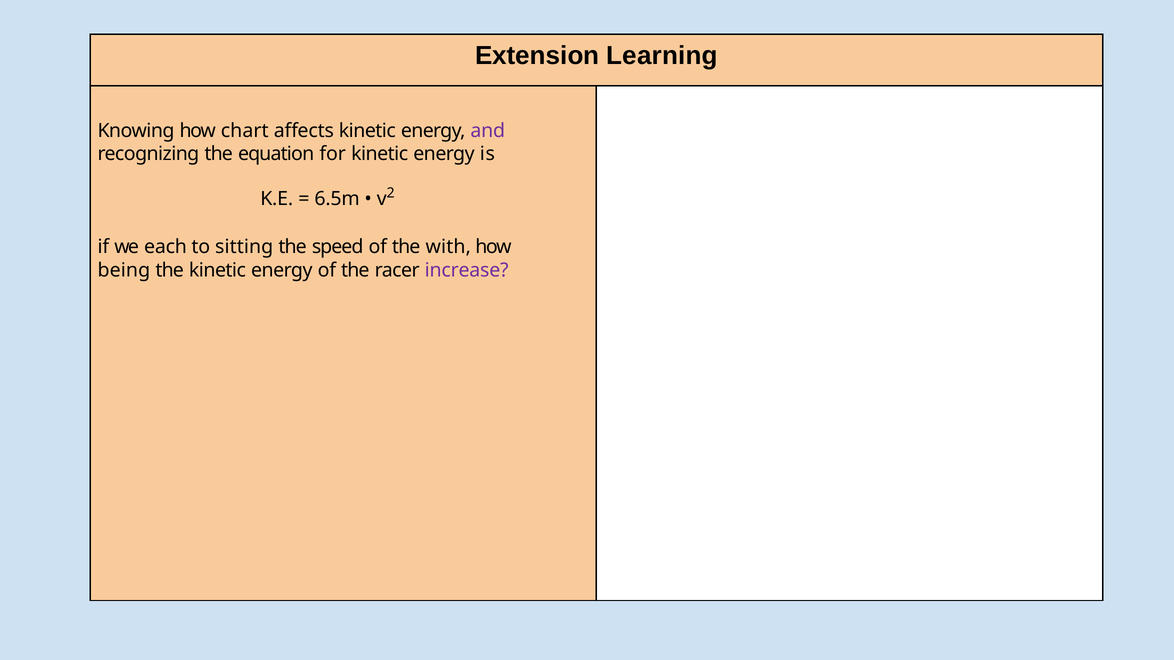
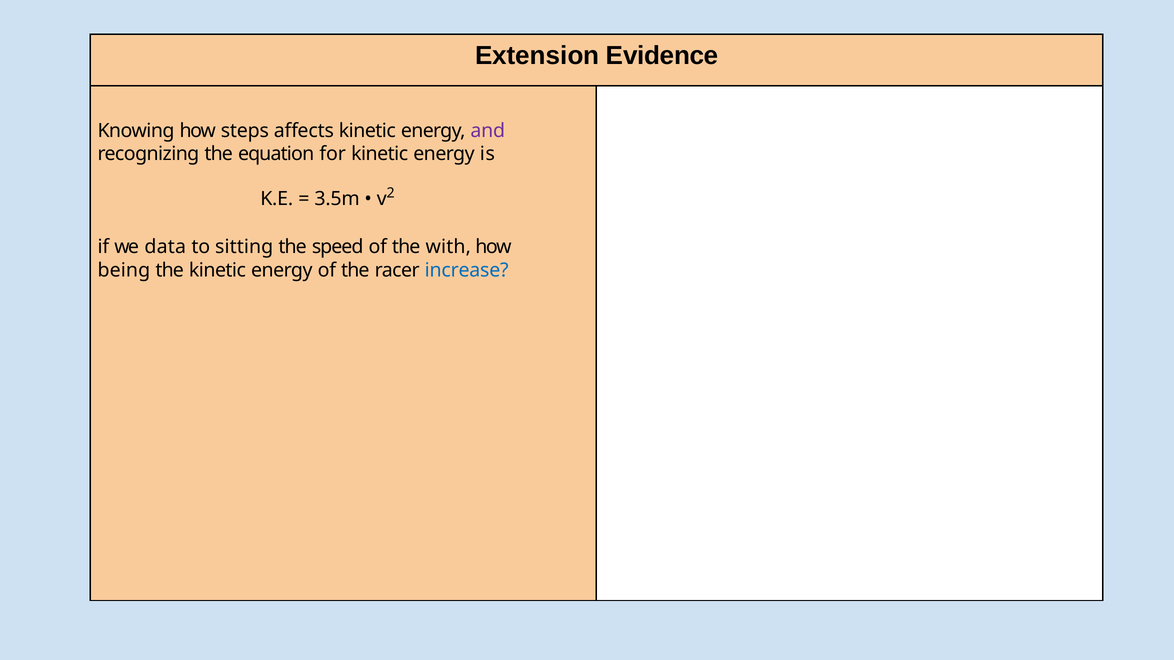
Learning: Learning -> Evidence (662, 56)
chart: chart -> steps (245, 131)
6.5m: 6.5m -> 3.5m (337, 199)
each: each -> data (165, 247)
increase colour: purple -> blue (467, 270)
